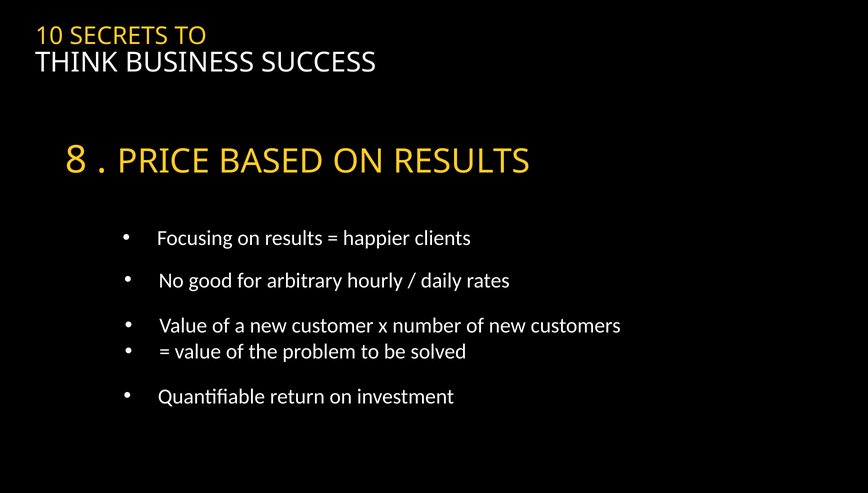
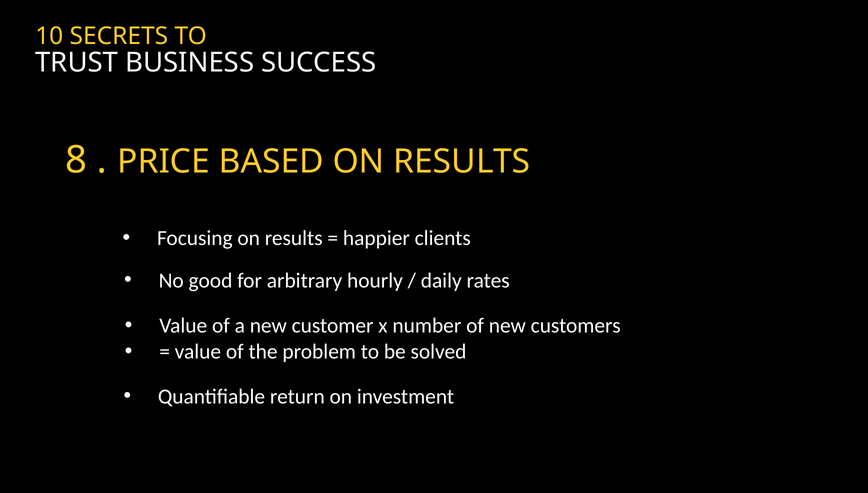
THINK: THINK -> TRUST (77, 63)
